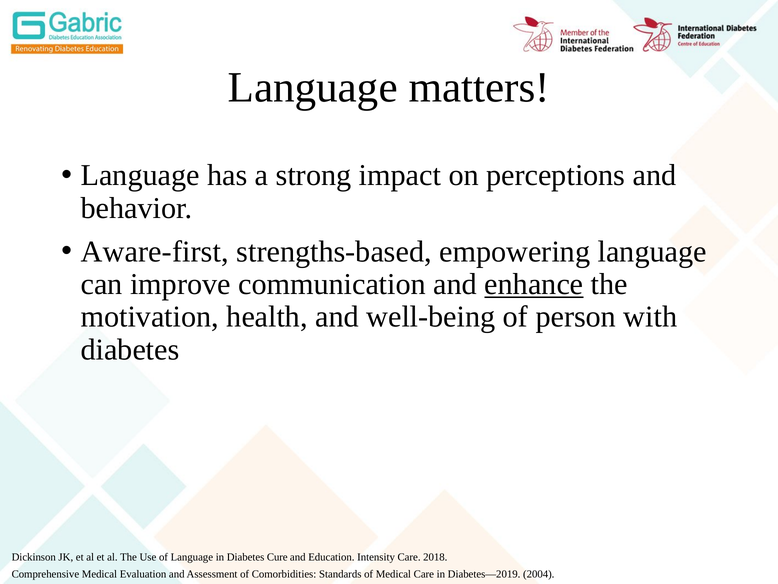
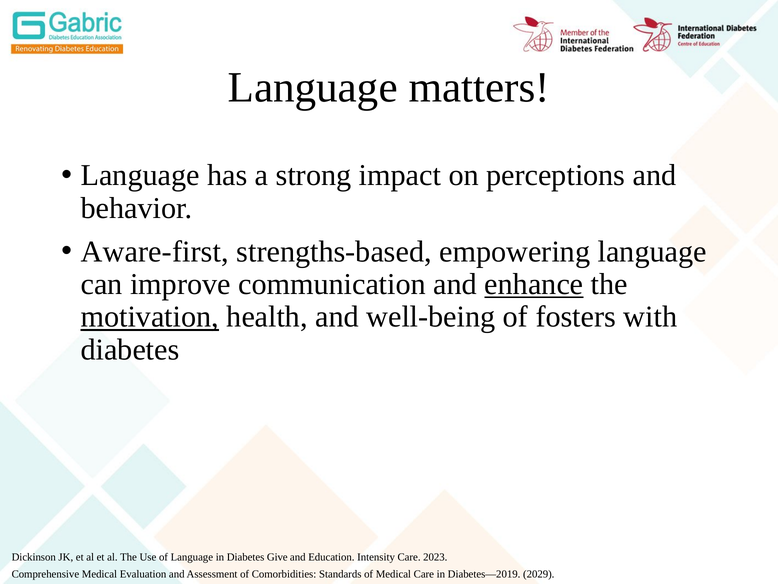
motivation underline: none -> present (150, 317)
person: person -> fosters (576, 317)
Cure: Cure -> Give (277, 557)
2018: 2018 -> 2023 (435, 557)
2004: 2004 -> 2029 (539, 574)
